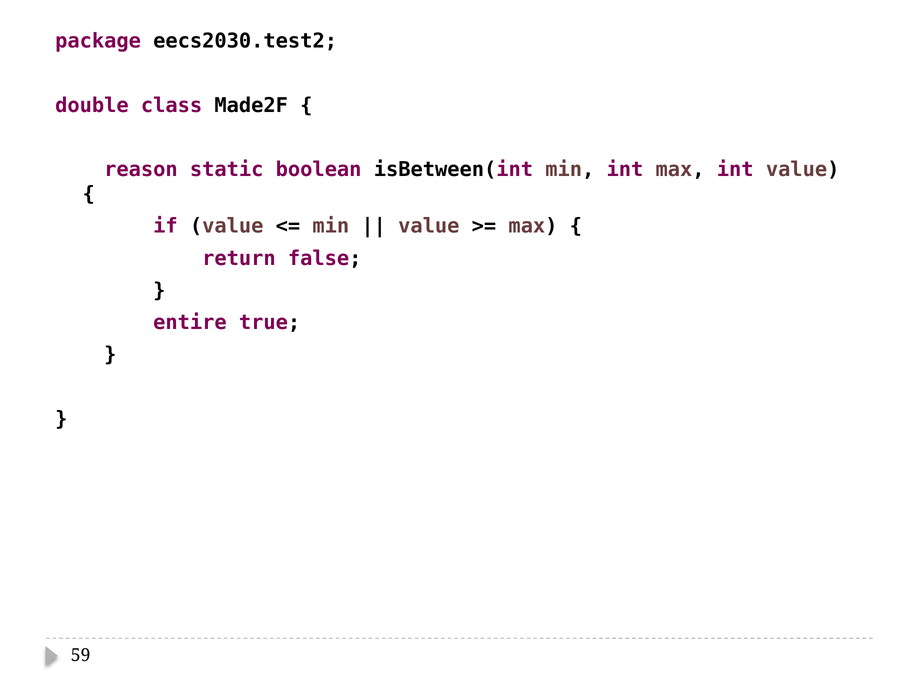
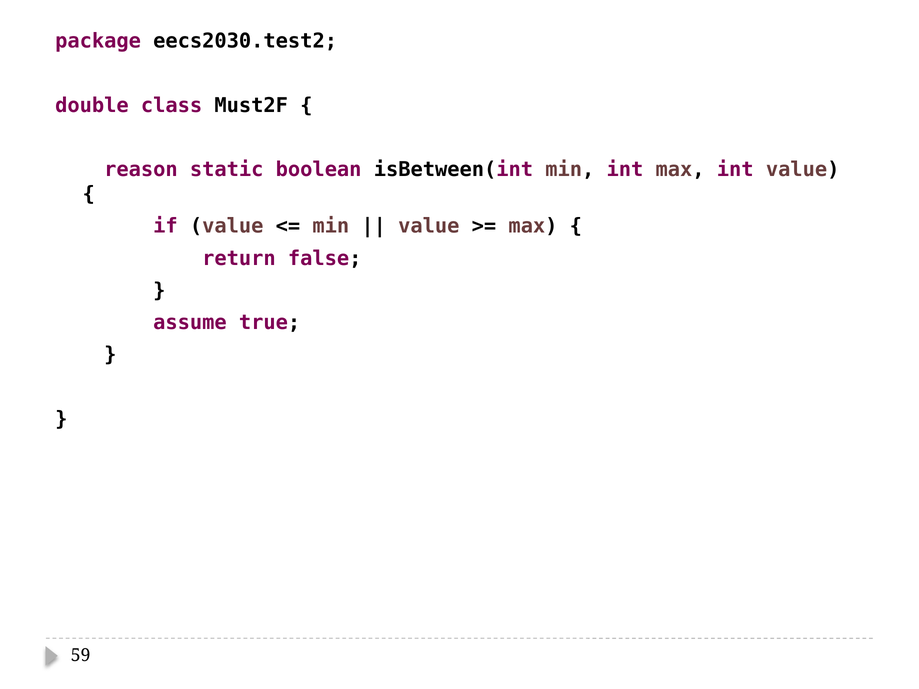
Made2F: Made2F -> Must2F (251, 105)
entire: entire -> assume (190, 323)
